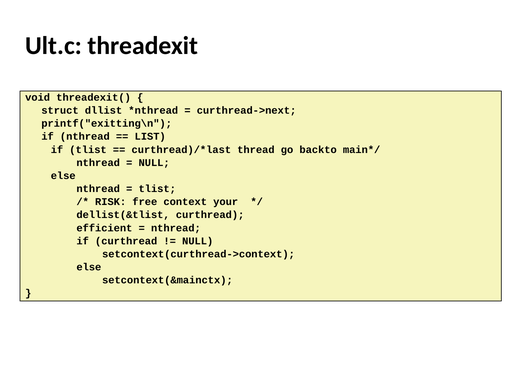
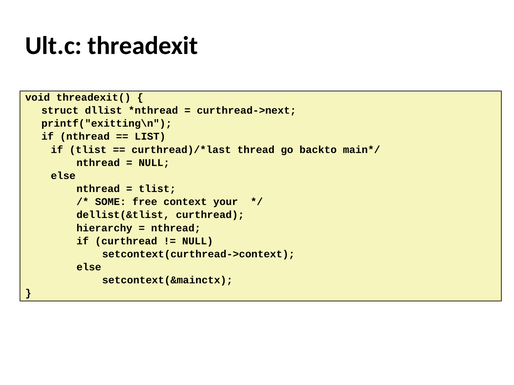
RISK: RISK -> SOME (111, 202)
efficient: efficient -> hierarchy (104, 228)
